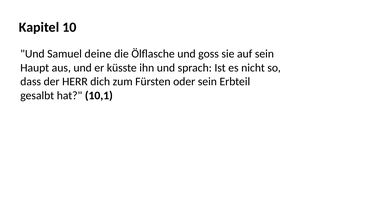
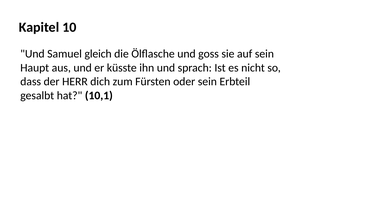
deine: deine -> gleich (98, 54)
